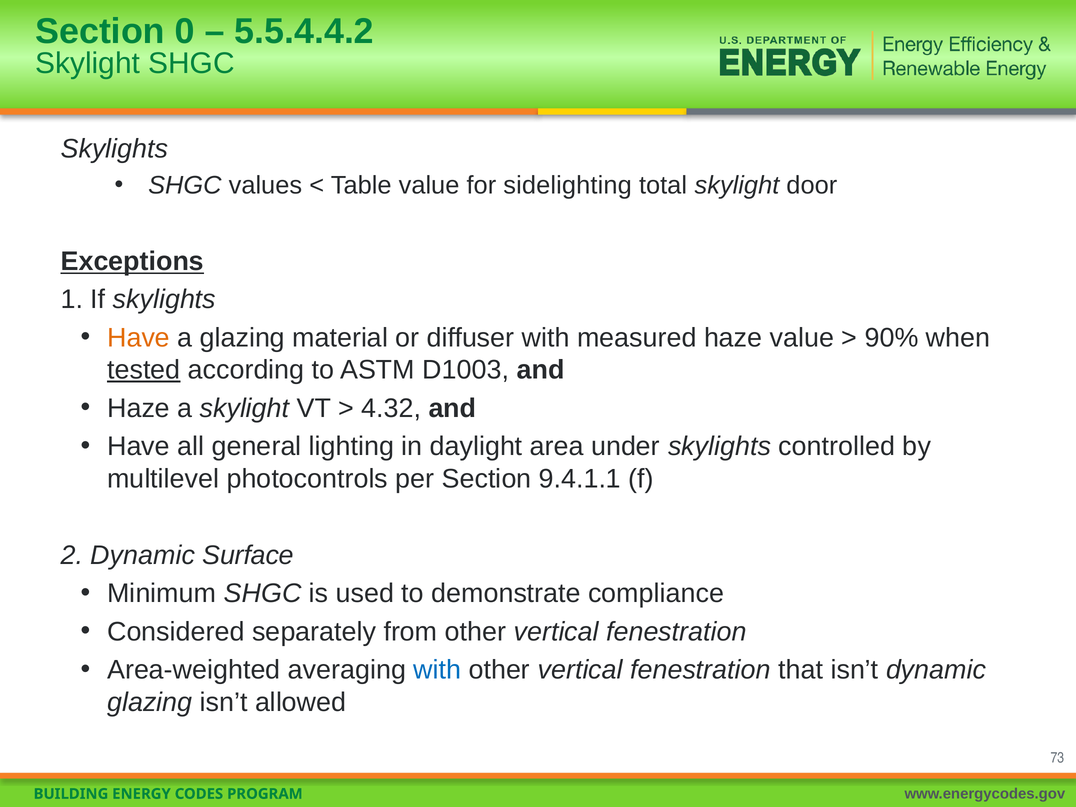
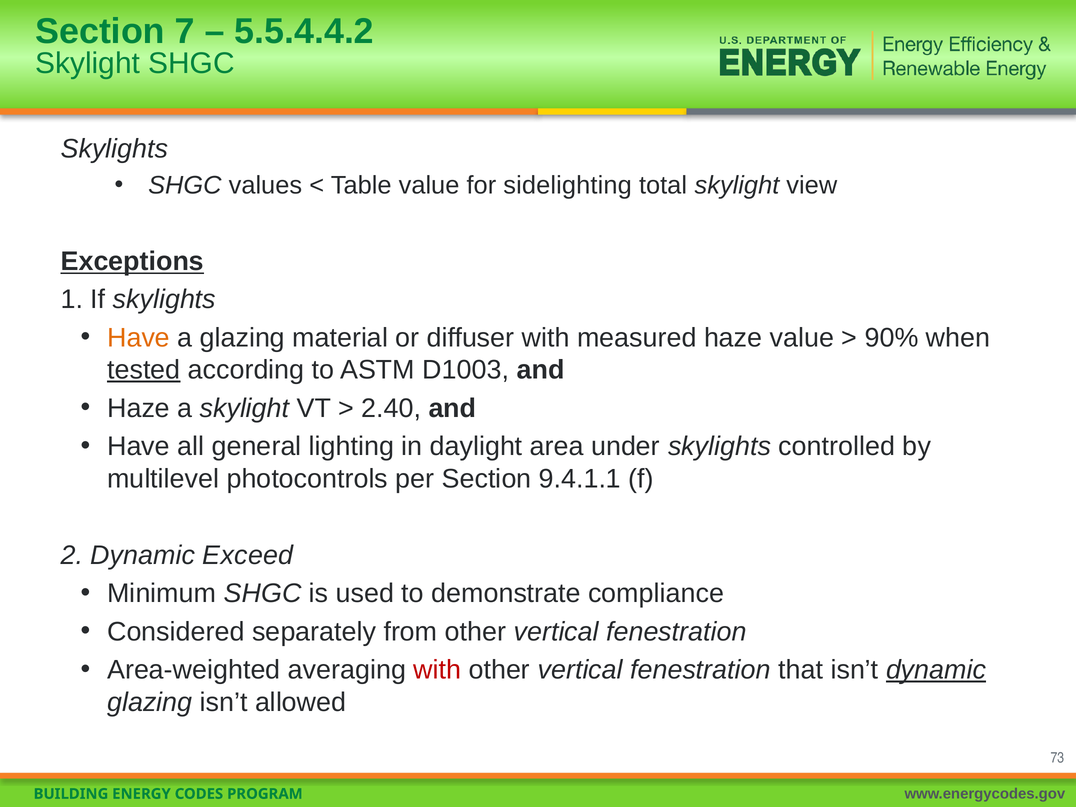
0: 0 -> 7 (185, 32)
door: door -> view (812, 185)
4.32: 4.32 -> 2.40 (391, 408)
Surface: Surface -> Exceed (248, 555)
with colour: blue -> red (437, 670)
dynamic underline: none -> present (936, 670)
